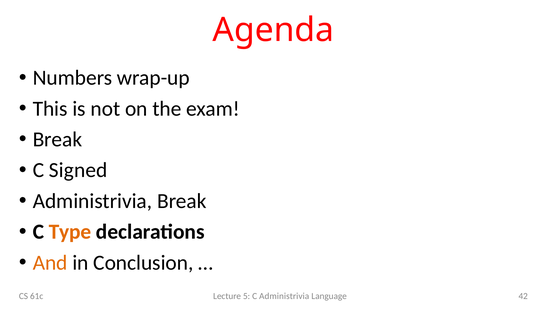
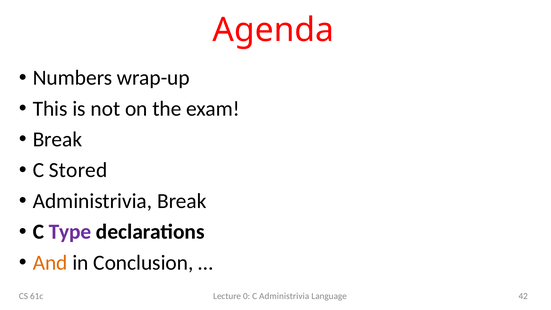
Signed: Signed -> Stored (78, 170)
Type colour: orange -> purple (70, 232)
5: 5 -> 0 (247, 296)
